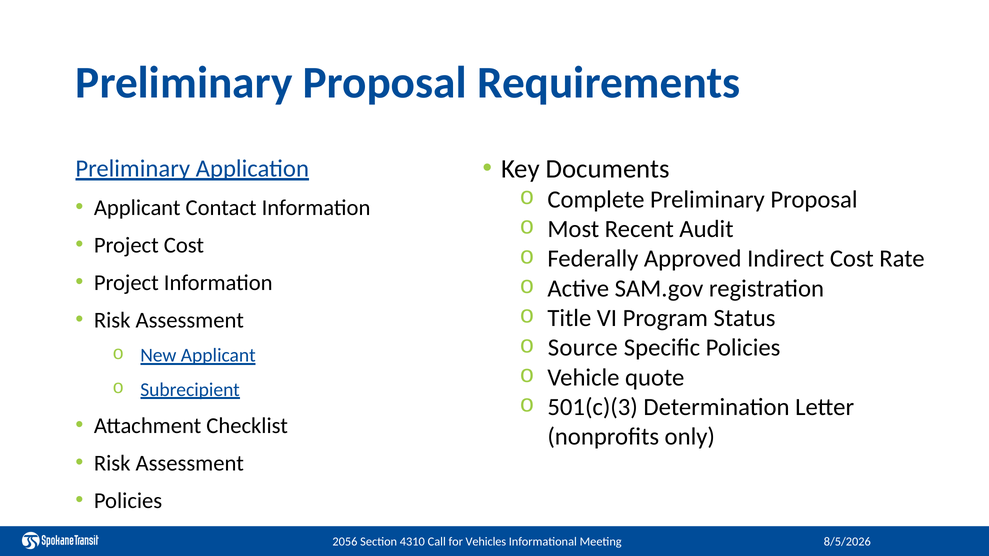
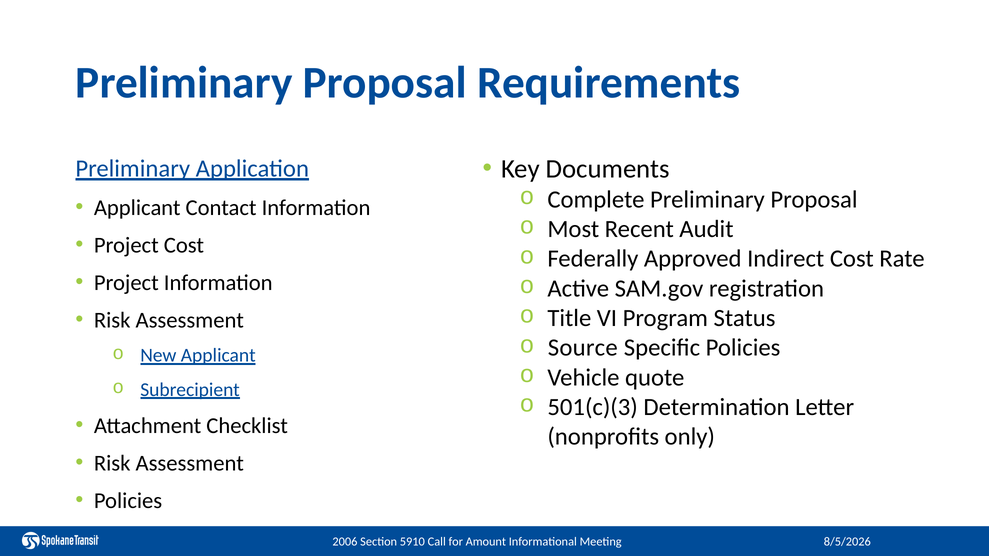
2056: 2056 -> 2006 (345, 542)
4310: 4310 -> 5910 (412, 542)
Vehicles: Vehicles -> Amount (486, 542)
